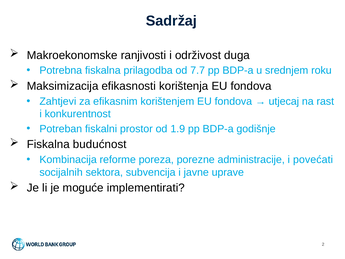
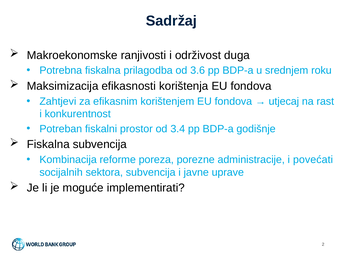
7.7: 7.7 -> 3.6 (198, 70)
1.9: 1.9 -> 3.4 (178, 129)
Fiskalna budućnost: budućnost -> subvencija (100, 144)
